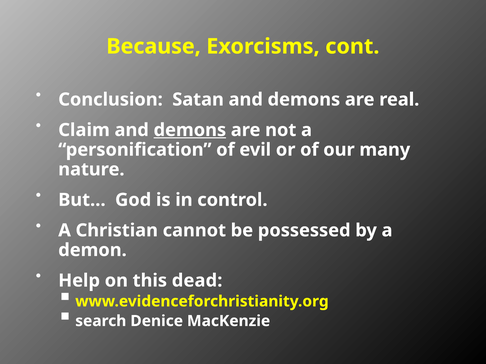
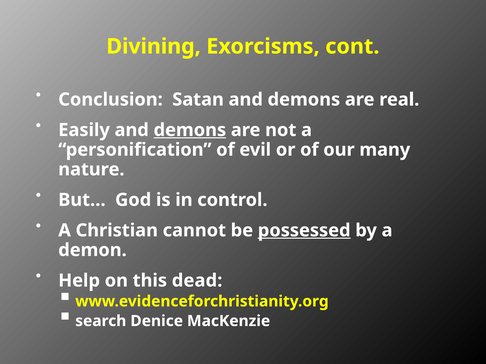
Because: Because -> Divining (154, 46)
Claim: Claim -> Easily (84, 130)
possessed underline: none -> present (304, 231)
